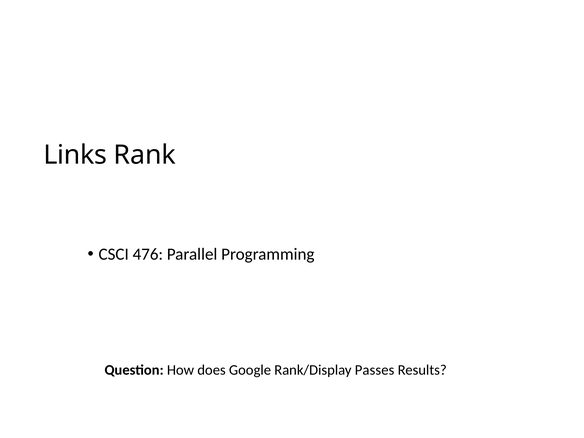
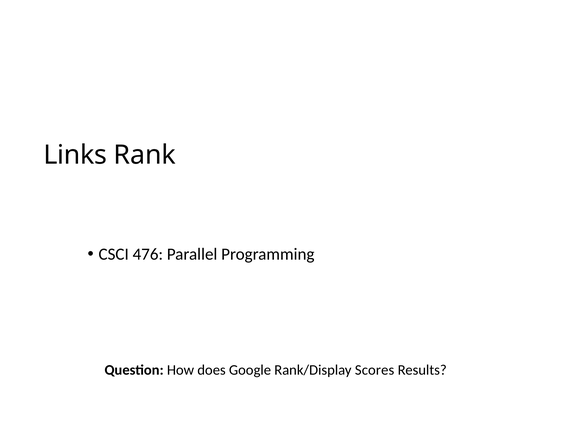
Passes: Passes -> Scores (375, 370)
